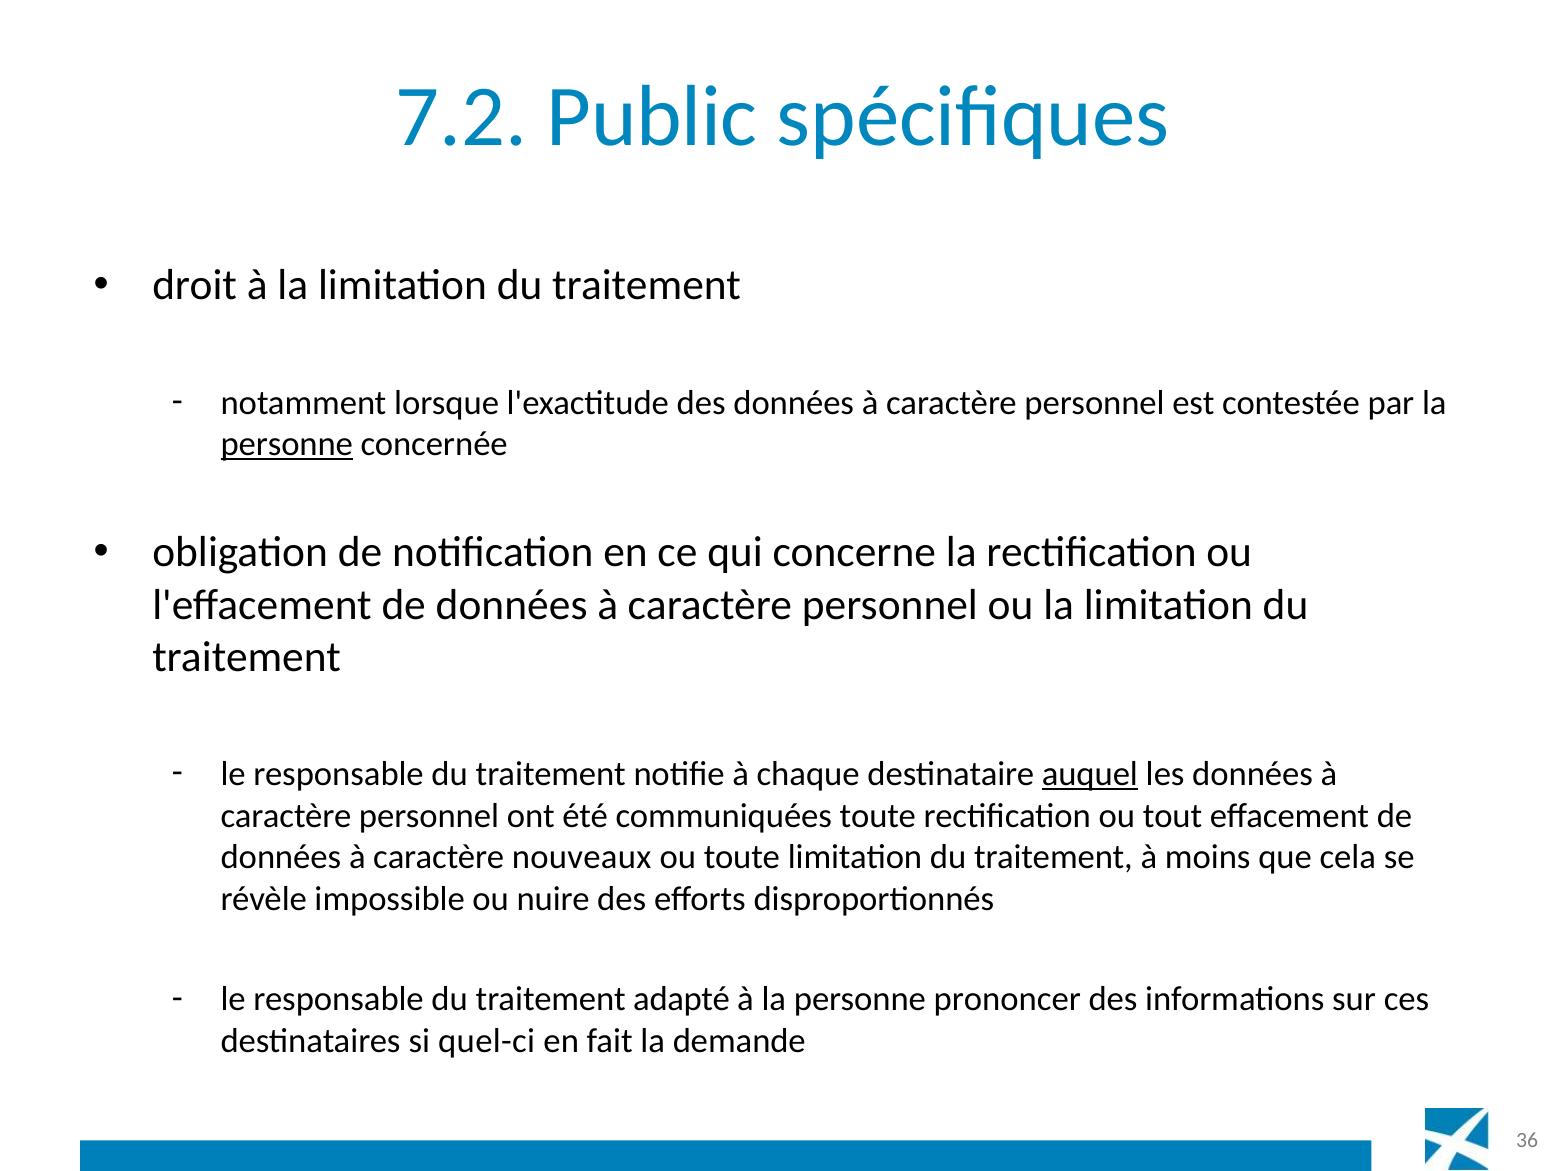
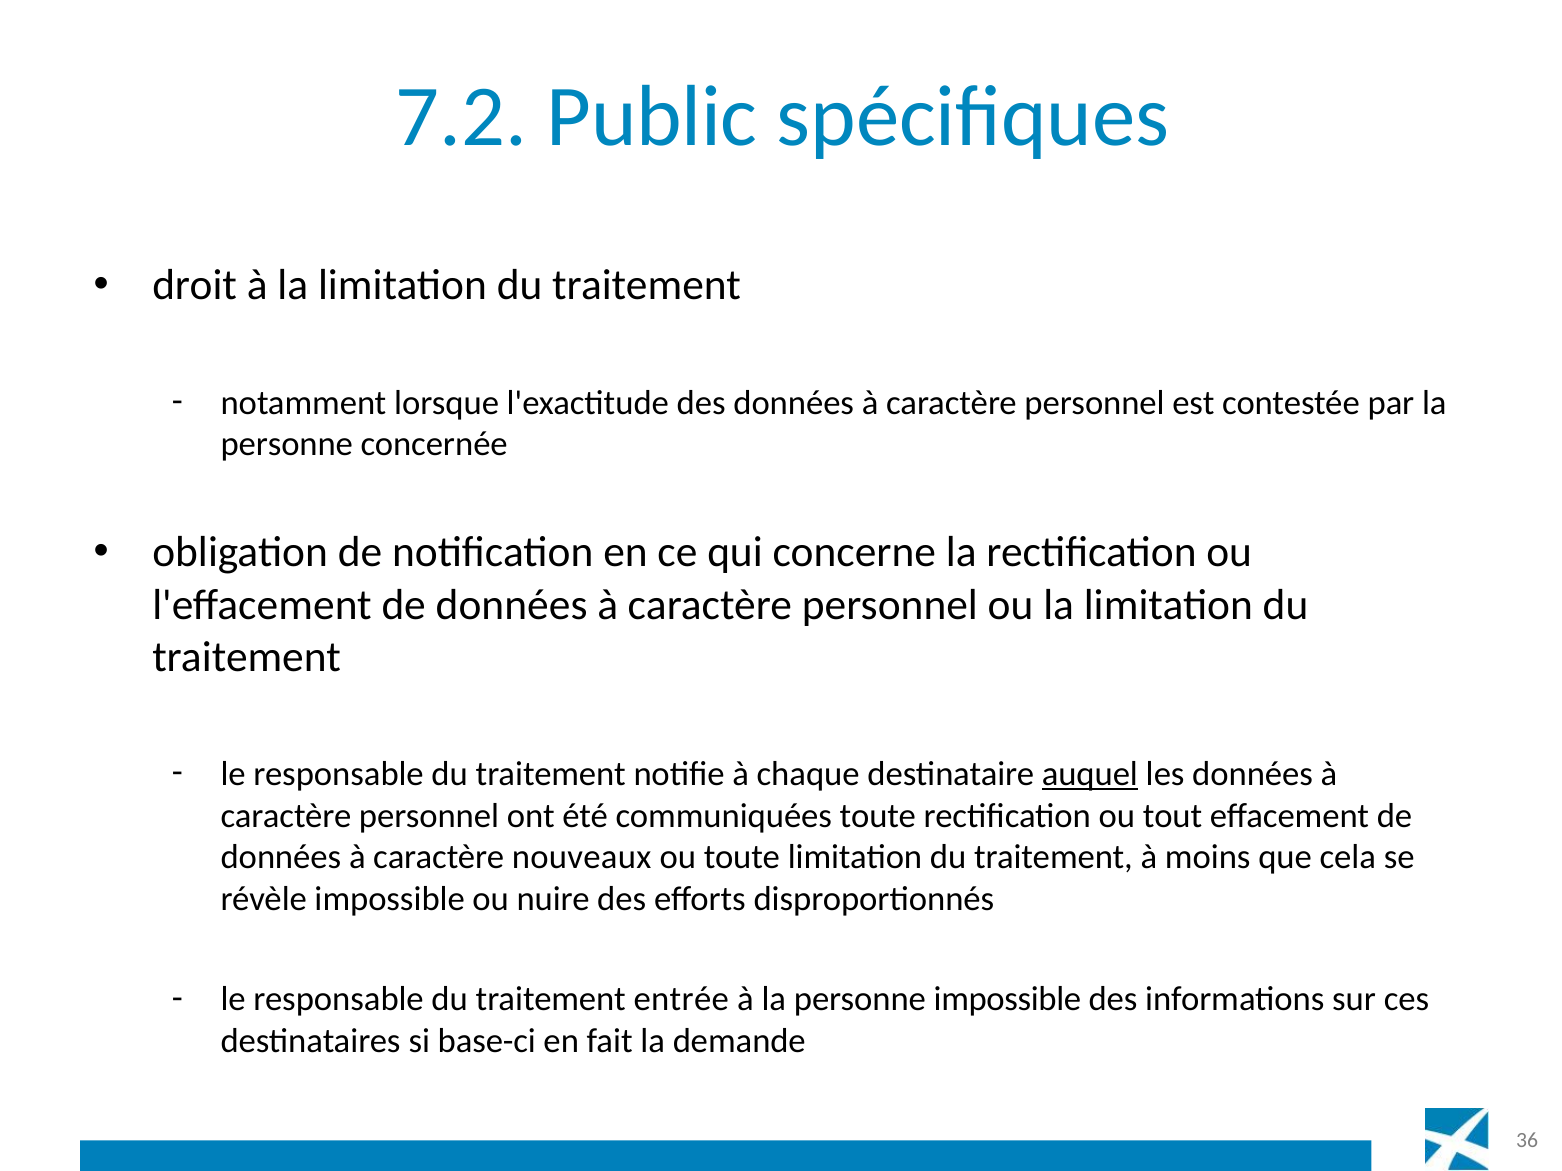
personne underline: present -> none (287, 445)
adapté: adapté -> entrée (681, 1000)
personne prononcer: prononcer -> impossible (1007, 1000)
quel-ci: quel-ci -> base-ci (487, 1042)
